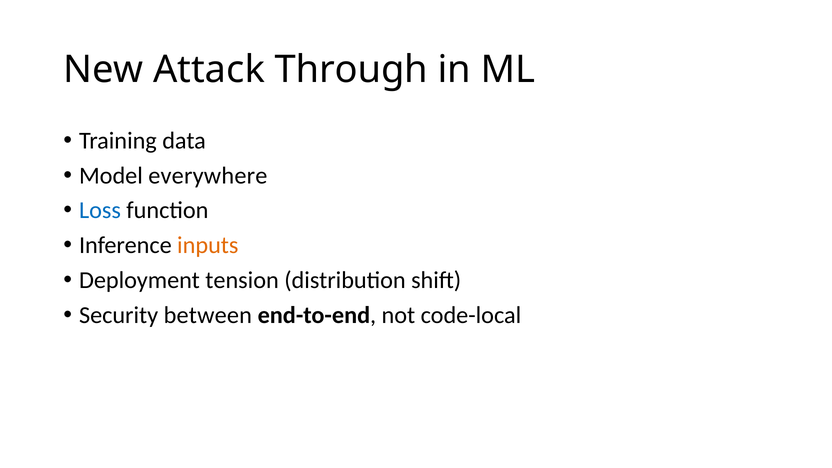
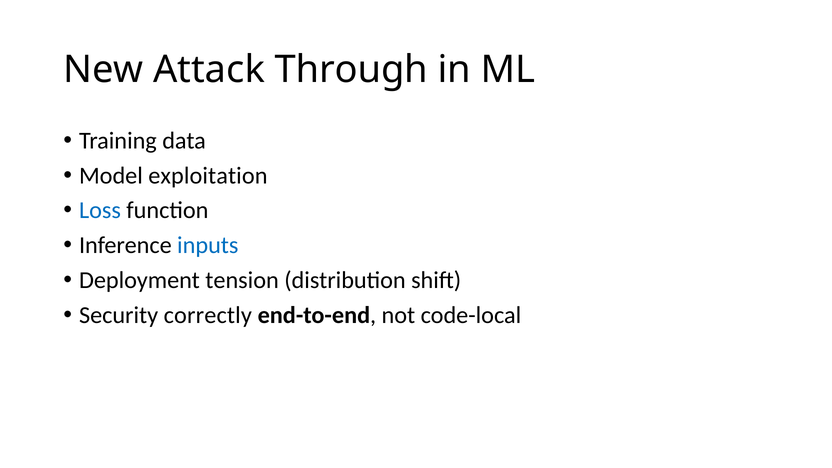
everywhere: everywhere -> exploitation (208, 176)
inputs colour: orange -> blue (208, 245)
between: between -> correctly (208, 315)
